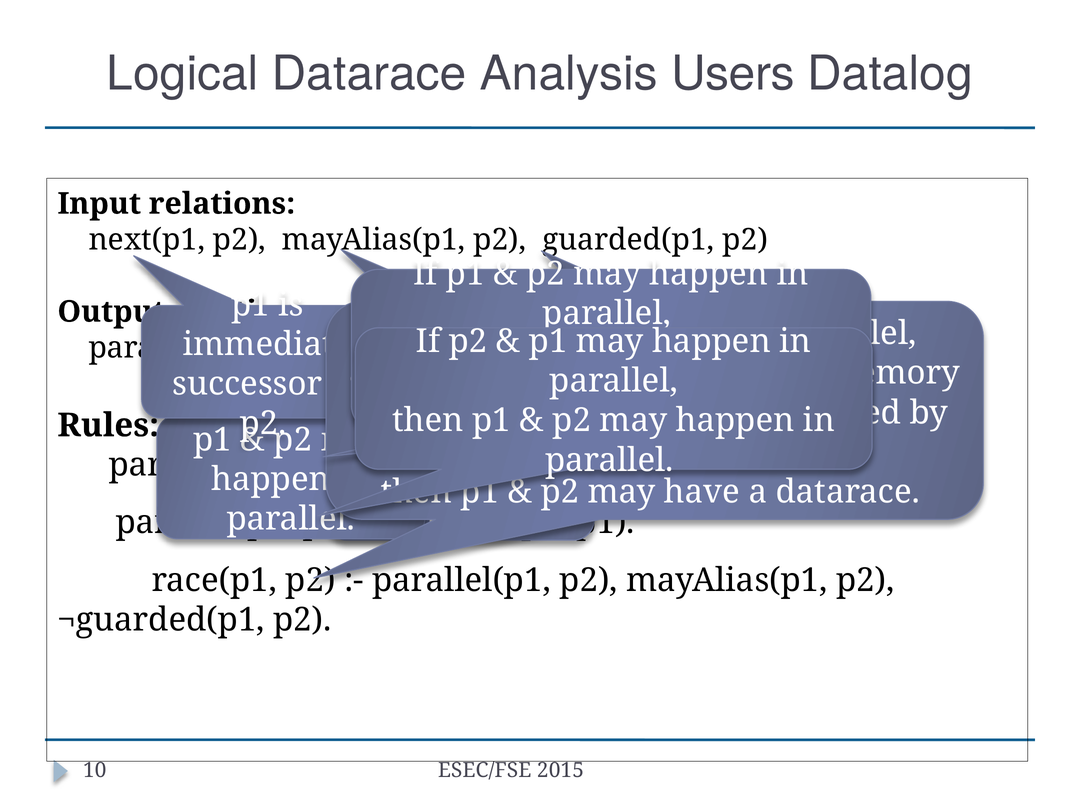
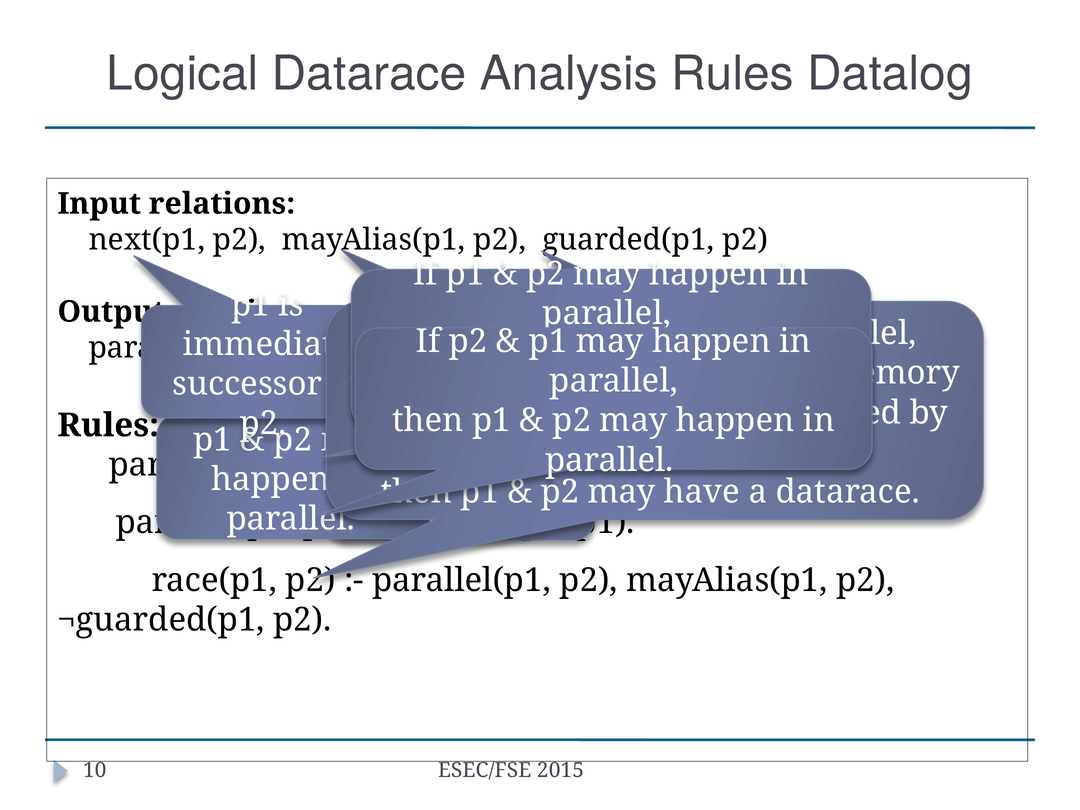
Analysis Users: Users -> Rules (733, 74)
